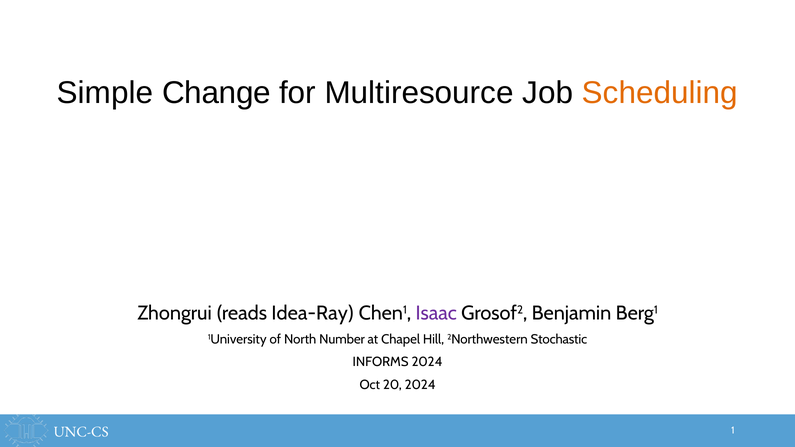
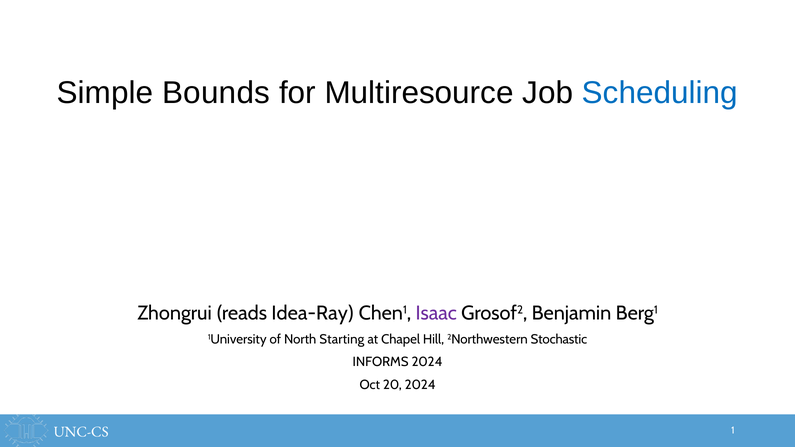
Change: Change -> Bounds (216, 93)
Scheduling colour: orange -> blue (660, 93)
Number: Number -> Starting (342, 340)
